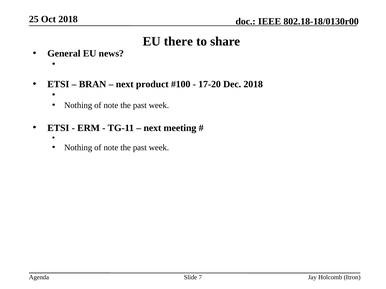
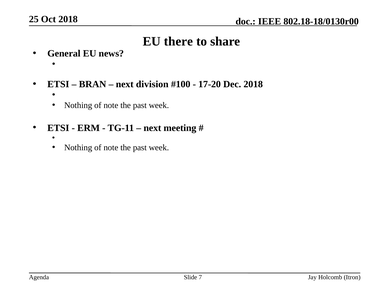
product: product -> division (152, 84)
